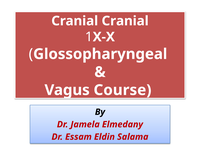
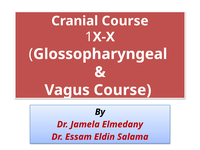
Cranial Cranial: Cranial -> Course (125, 21)
